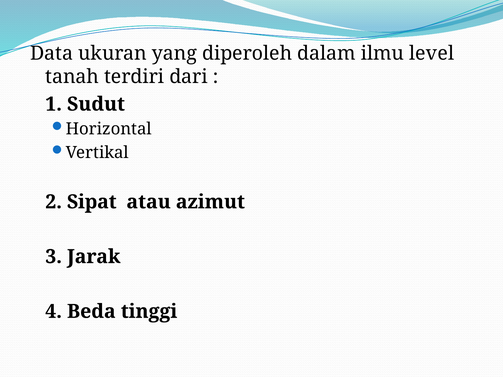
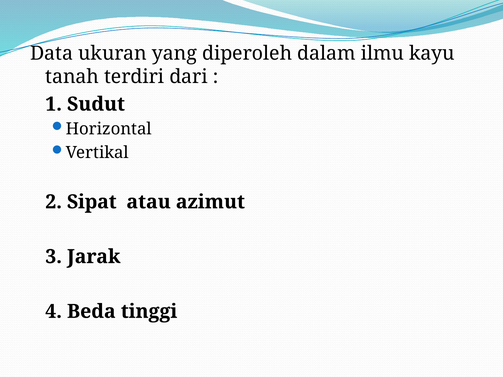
level: level -> kayu (432, 53)
